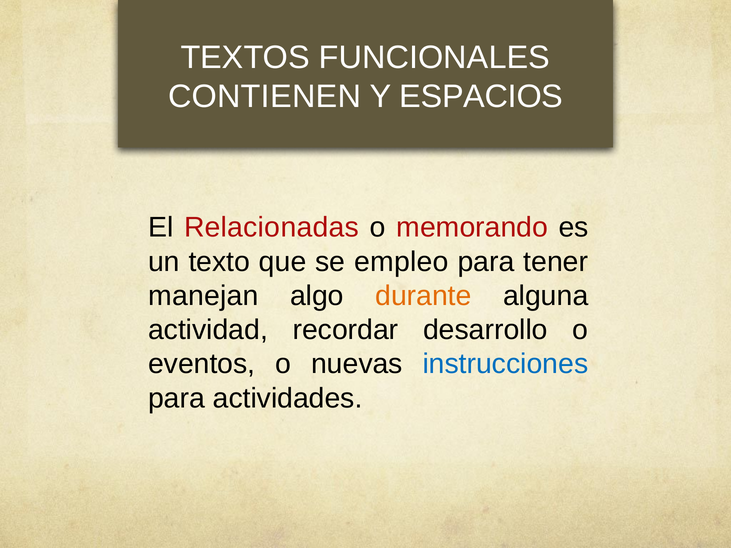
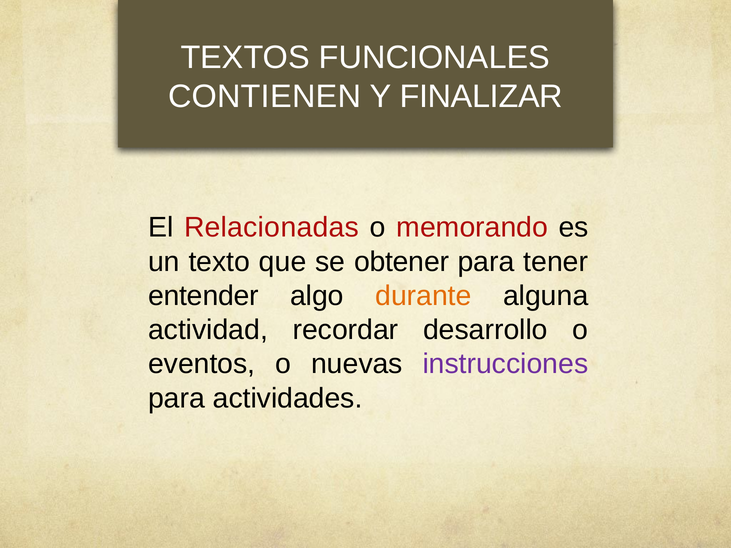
ESPACIOS: ESPACIOS -> FINALIZAR (481, 97)
empleo: empleo -> obtener (402, 262)
manejan: manejan -> entender (203, 296)
instrucciones colour: blue -> purple (505, 364)
